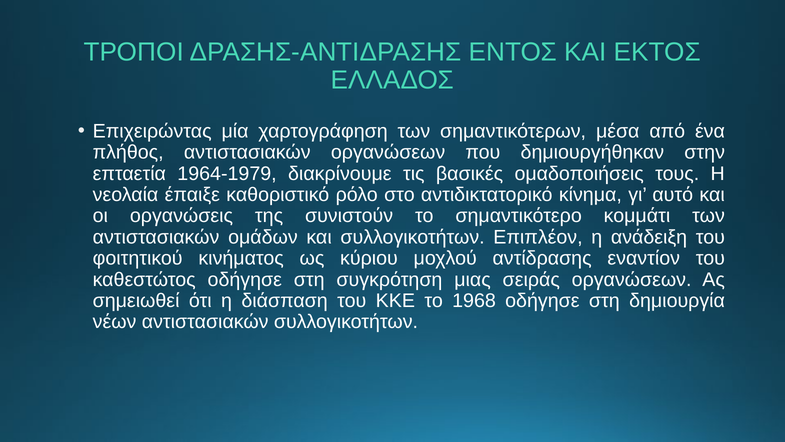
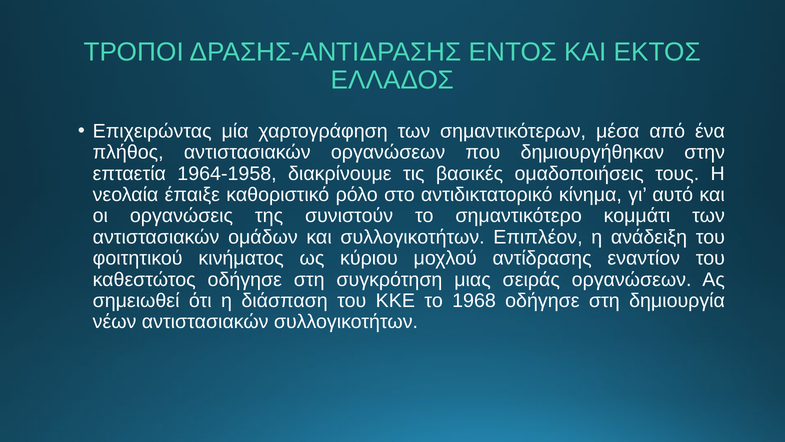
1964-1979: 1964-1979 -> 1964-1958 (227, 173)
